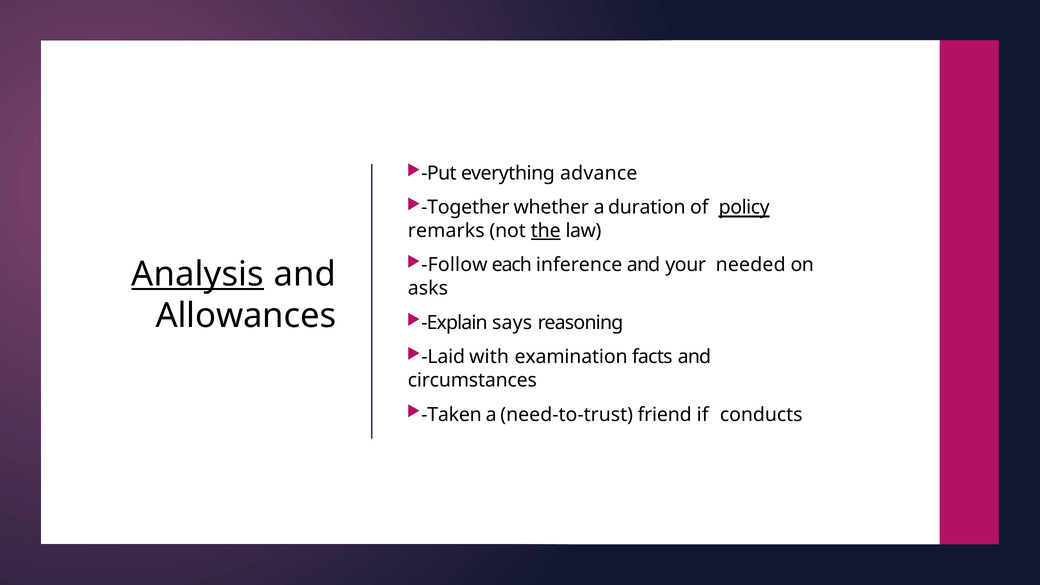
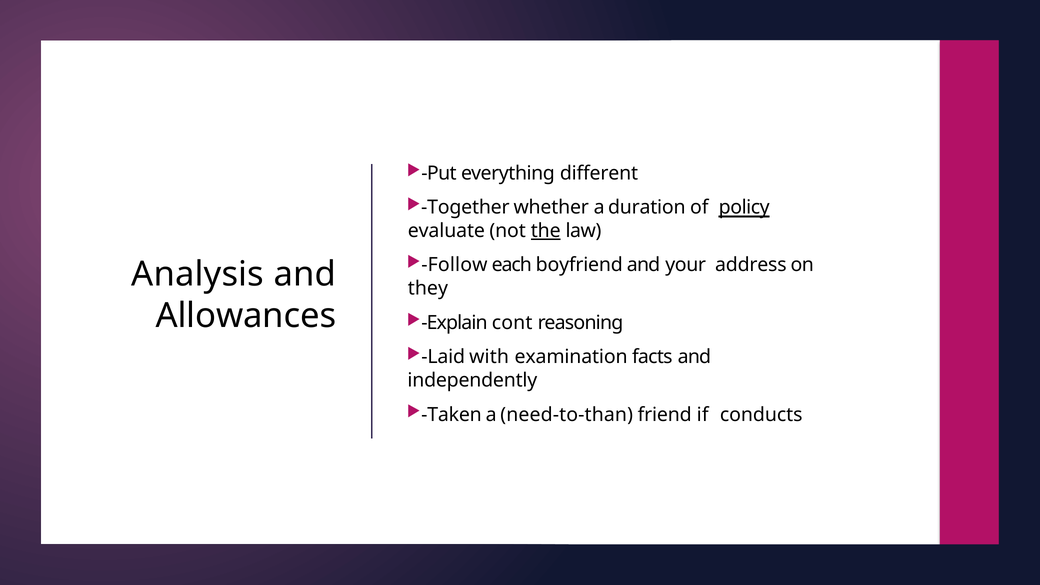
advance: advance -> different (599, 173)
remarks: remarks -> evaluate (446, 231)
inference: inference -> boyfriend (579, 265)
needed: needed -> address (751, 265)
Analysis underline: present -> none (198, 274)
asks: asks -> they (428, 288)
says: says -> cont (512, 323)
circumstances: circumstances -> independently (472, 380)
need-to-trust: need-to-trust -> need-to-than (567, 415)
